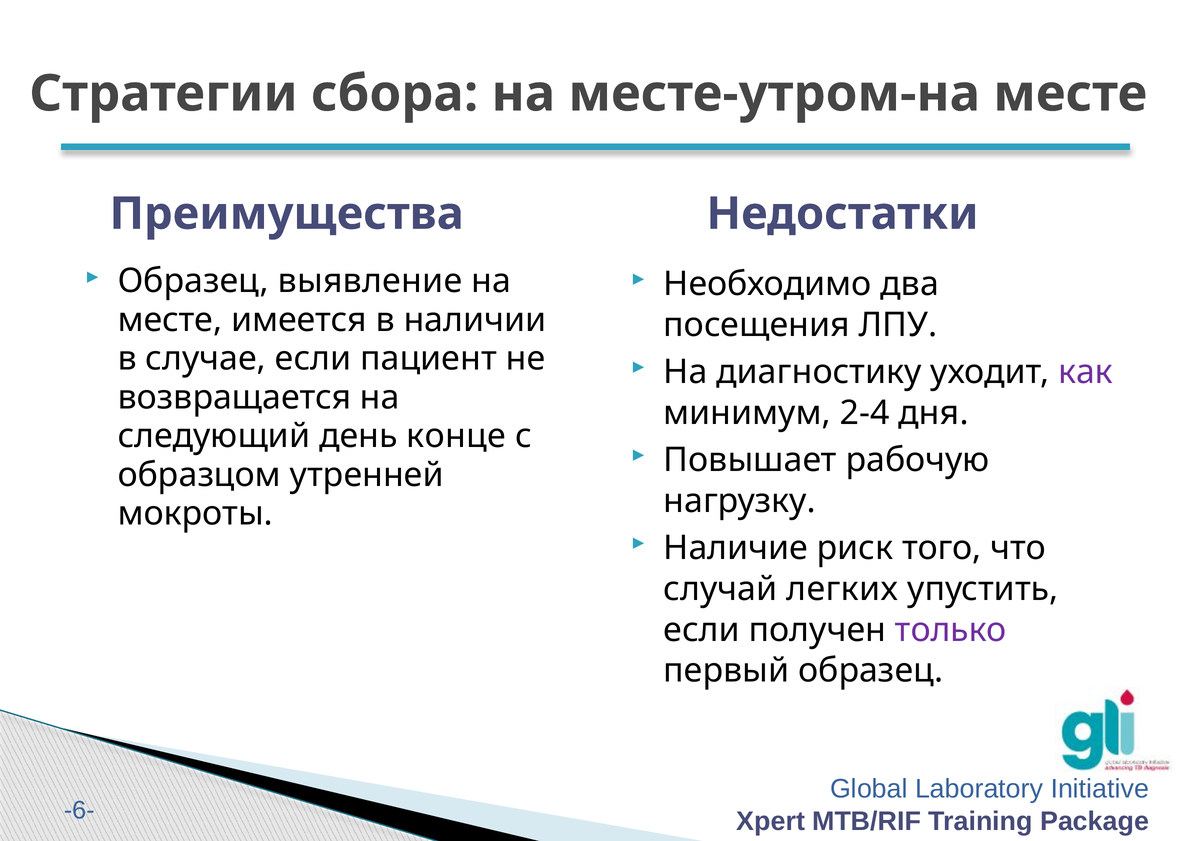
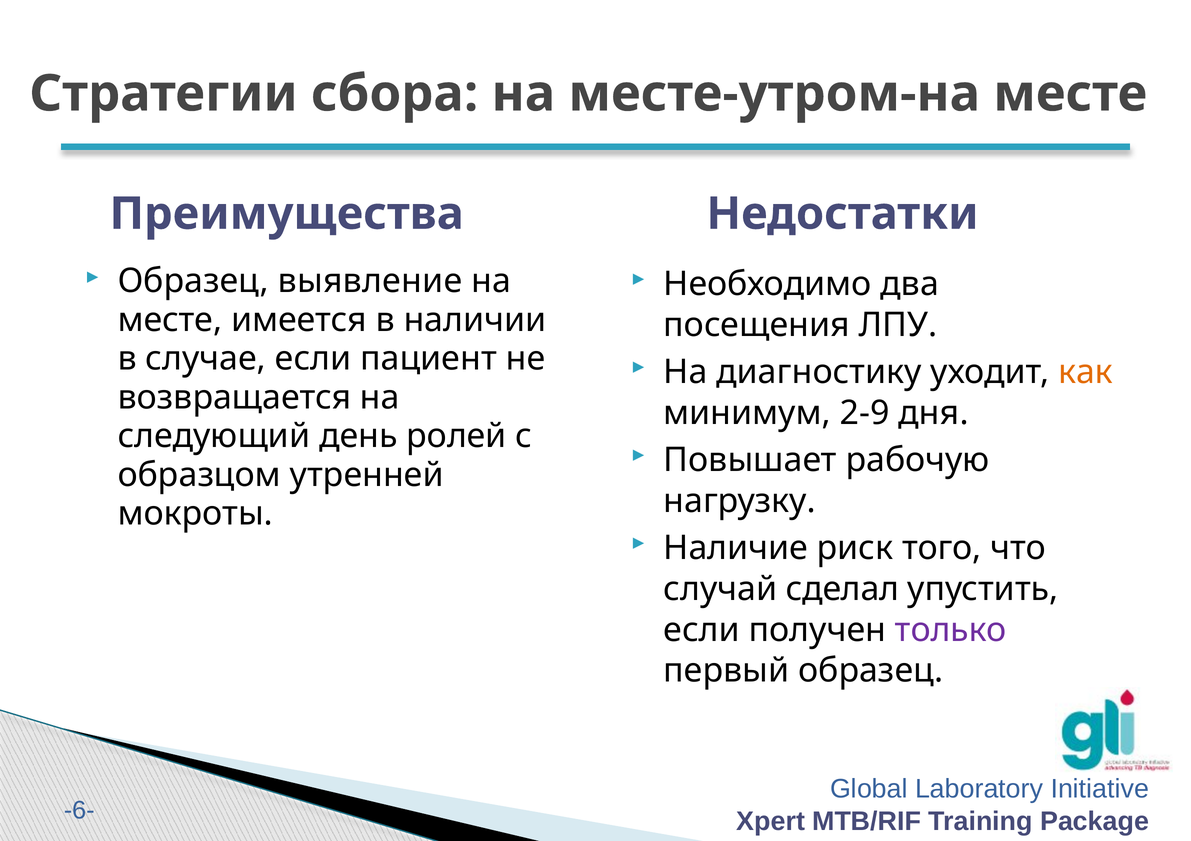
как colour: purple -> orange (1085, 372)
2-4: 2-4 -> 2-9 (865, 413)
конце: конце -> ролей (456, 436)
легких: легких -> сделал (842, 589)
